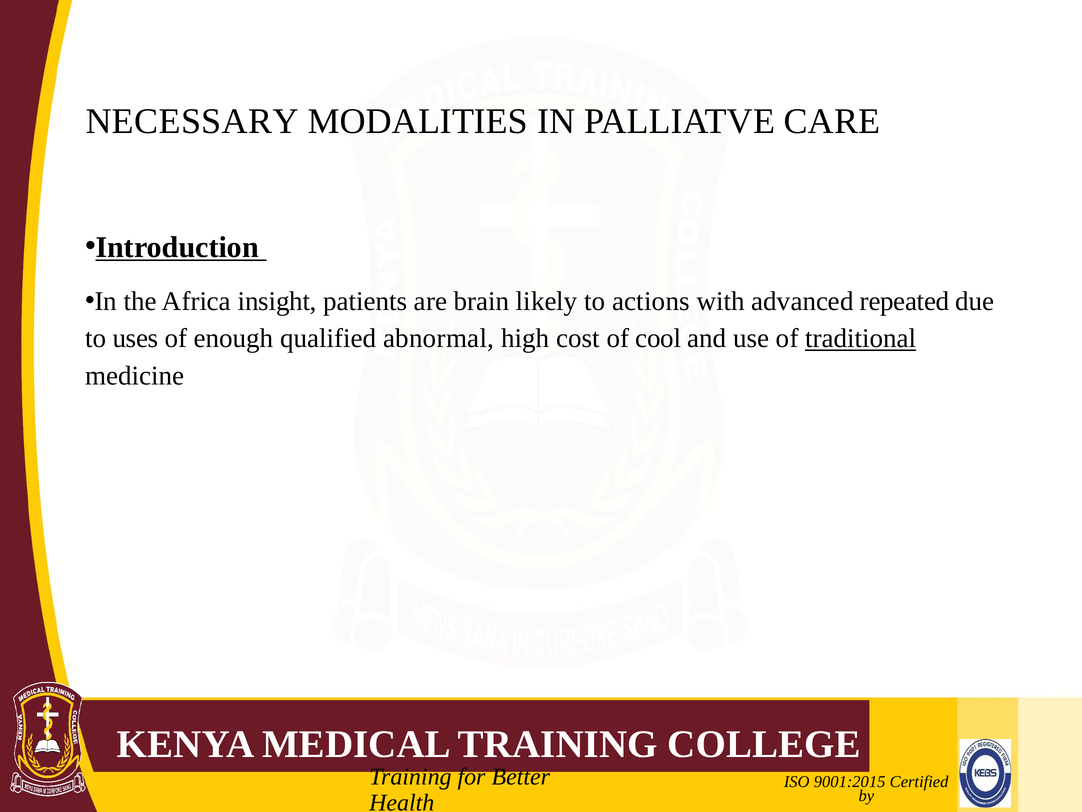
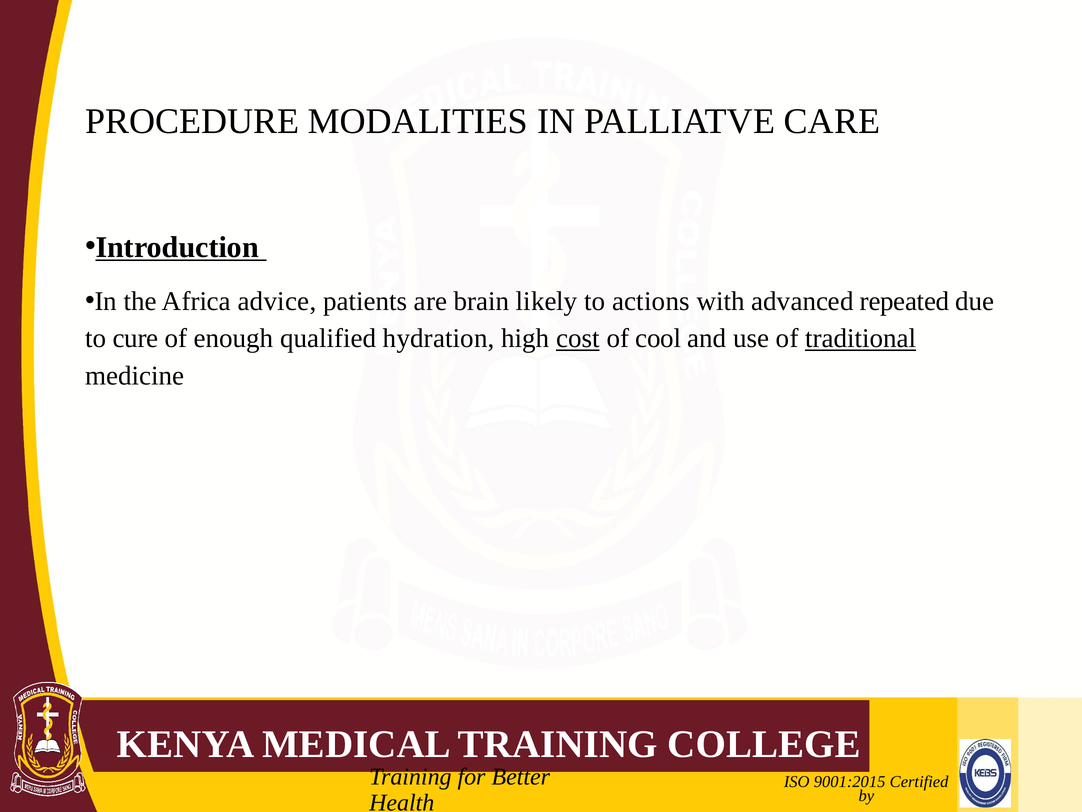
NECESSARY: NECESSARY -> PROCEDURE (192, 121)
insight: insight -> advice (277, 301)
uses: uses -> cure (136, 338)
abnormal: abnormal -> hydration (439, 338)
cost underline: none -> present (578, 338)
